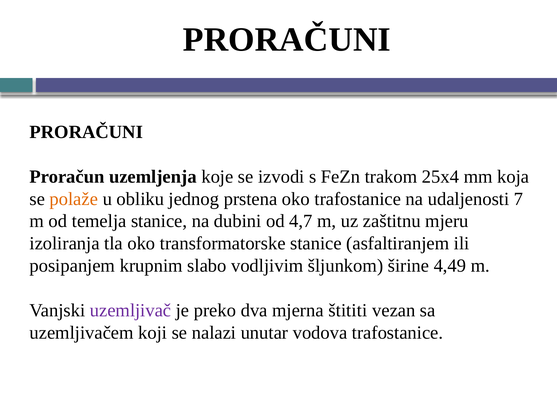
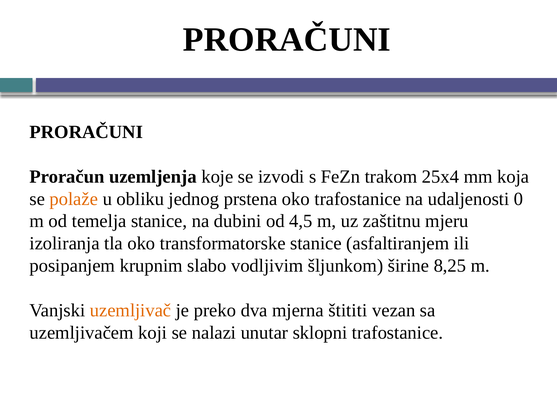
7: 7 -> 0 (518, 199)
4,7: 4,7 -> 4,5 (301, 221)
4,49: 4,49 -> 8,25 (450, 266)
uzemljivač colour: purple -> orange (131, 310)
vodova: vodova -> sklopni (320, 332)
